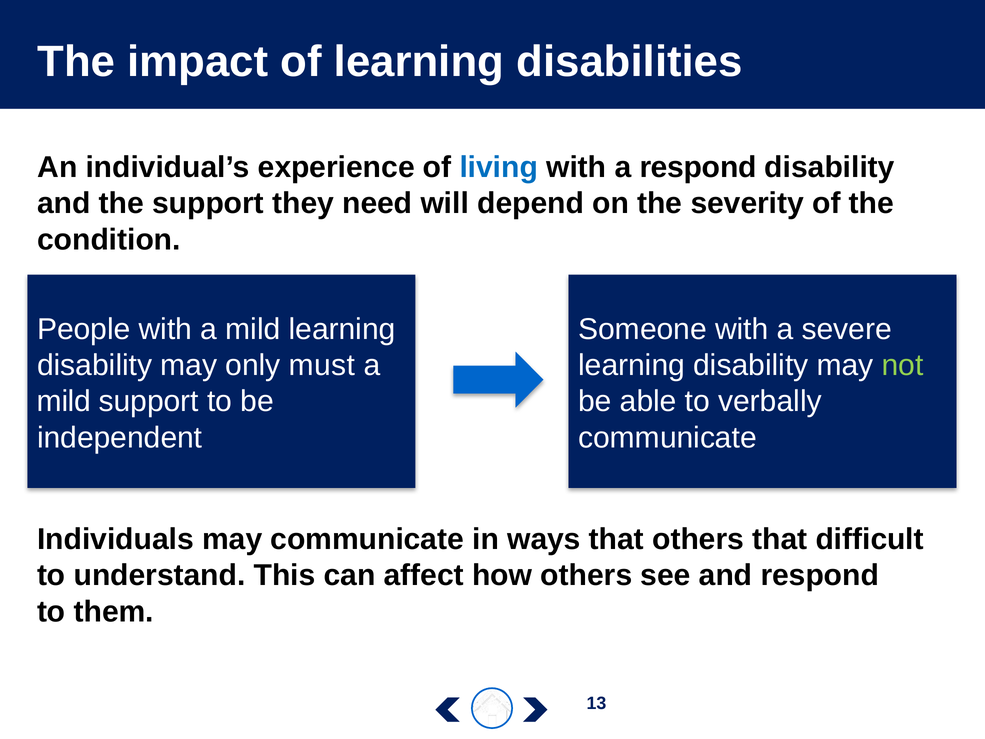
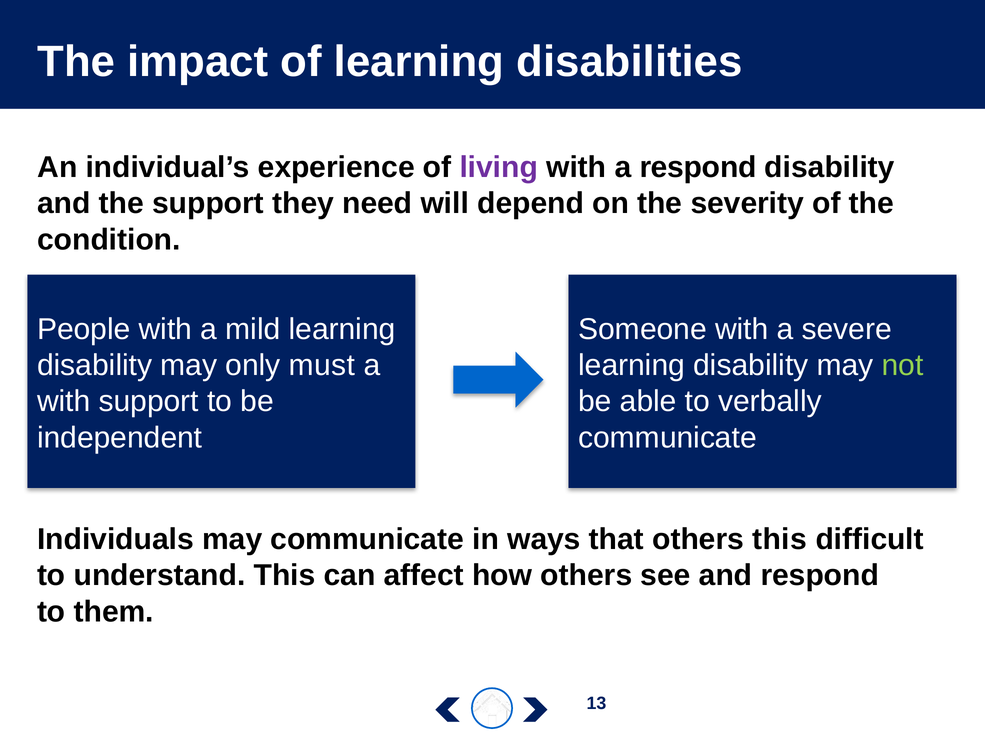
living colour: blue -> purple (499, 167)
mild: mild -> with (64, 401)
others that: that -> this (780, 539)
